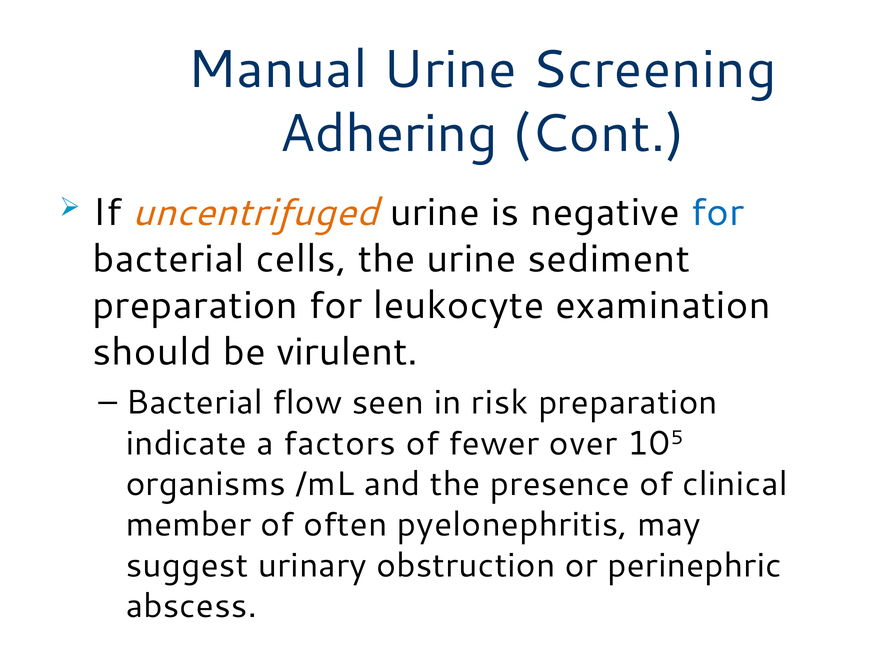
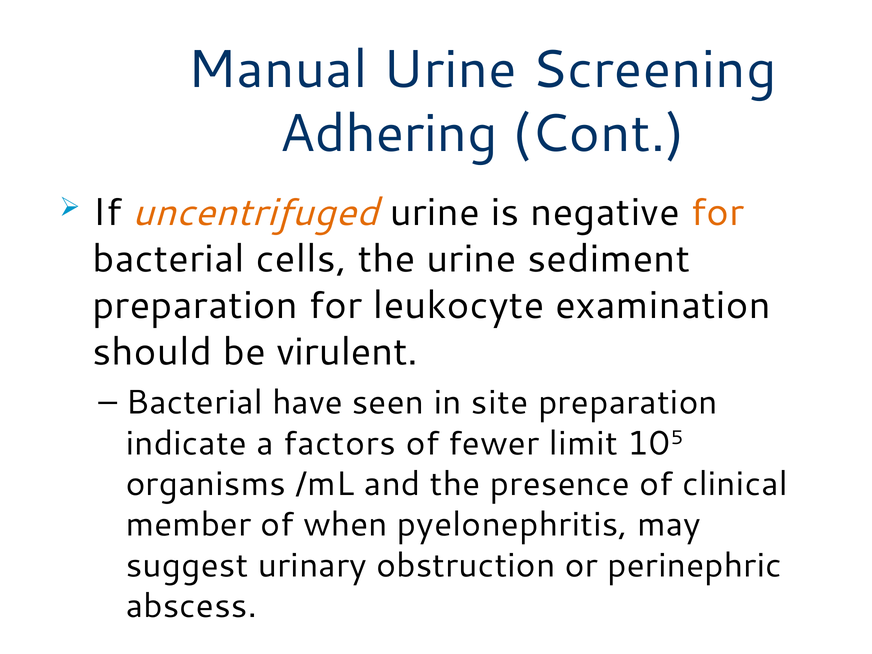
for colour: blue -> orange (718, 212)
flow: flow -> have (308, 403)
risk: risk -> site (500, 403)
over: over -> limit (583, 443)
often: often -> when (345, 525)
